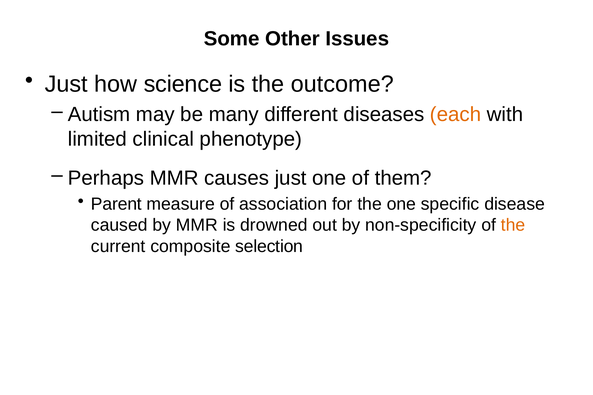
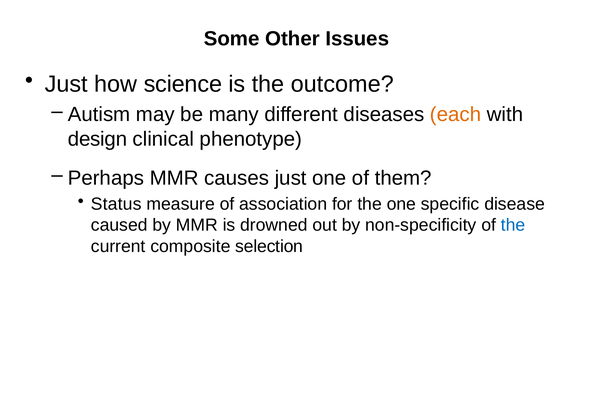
limited: limited -> design (98, 139)
Parent: Parent -> Status (116, 204)
the colour: orange -> blue (513, 225)
